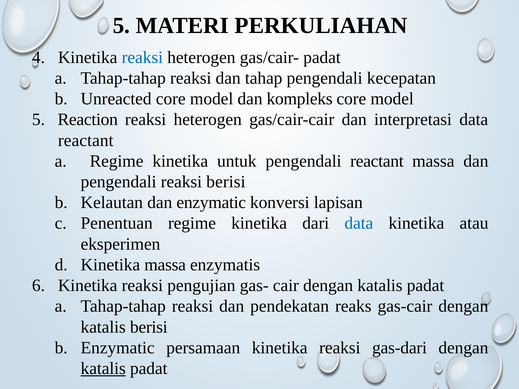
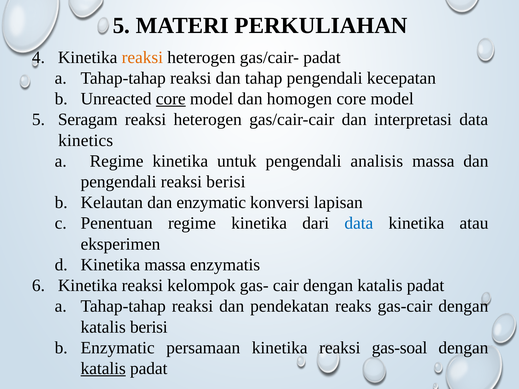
reaksi colour: blue -> orange (142, 57)
core underline: none -> present (171, 99)
kompleks: kompleks -> homogen (299, 99)
Reaction: Reaction -> Seragam (88, 120)
reactant: reactant -> kinetics (86, 140)
pengendali reactant: reactant -> analisis (377, 161)
pengujian: pengujian -> kelompok (201, 286)
gas-dari: gas-dari -> gas-soal (400, 348)
